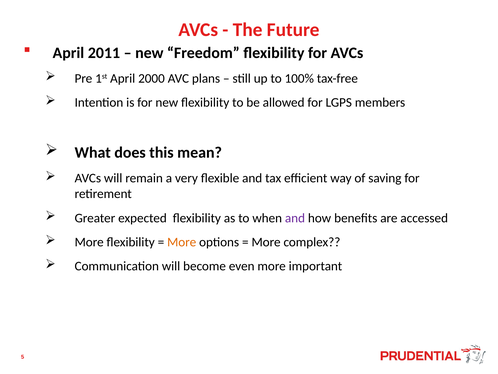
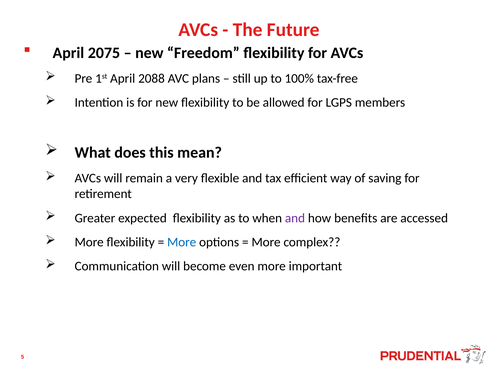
2011: 2011 -> 2075 (104, 53)
2000: 2000 -> 2088 (151, 78)
More colour: orange -> blue (182, 242)
